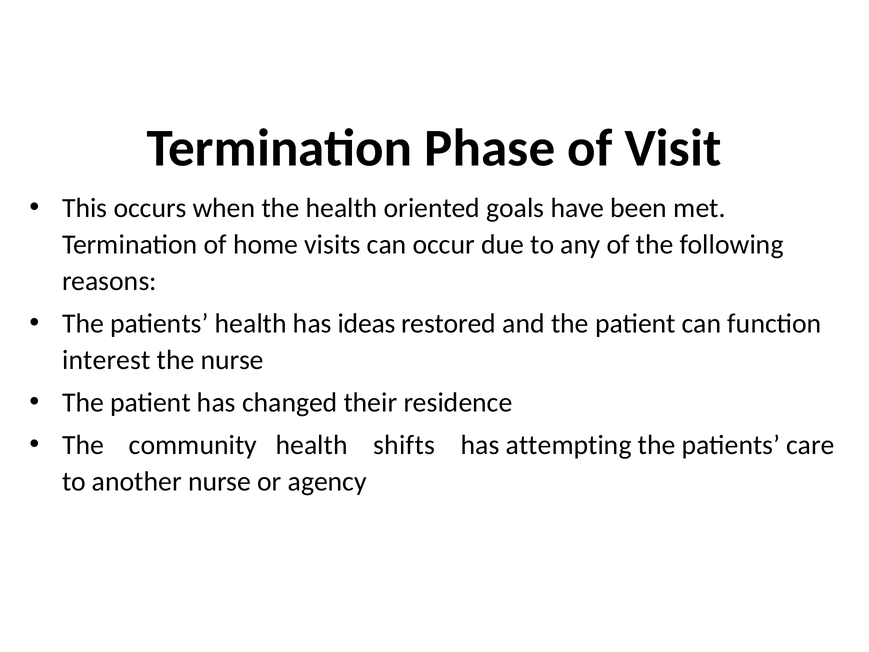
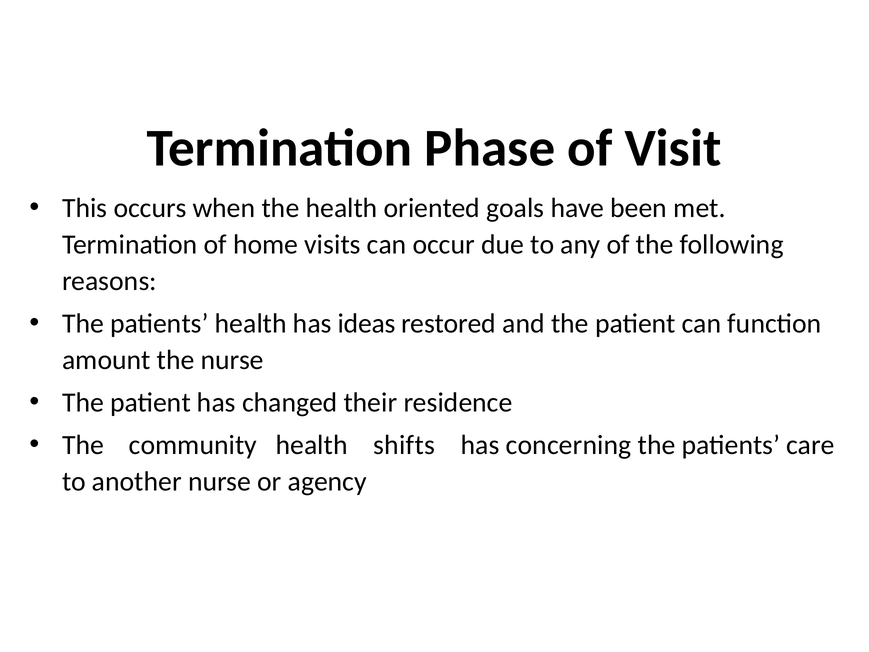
interest: interest -> amount (106, 360)
attempting: attempting -> concerning (569, 445)
